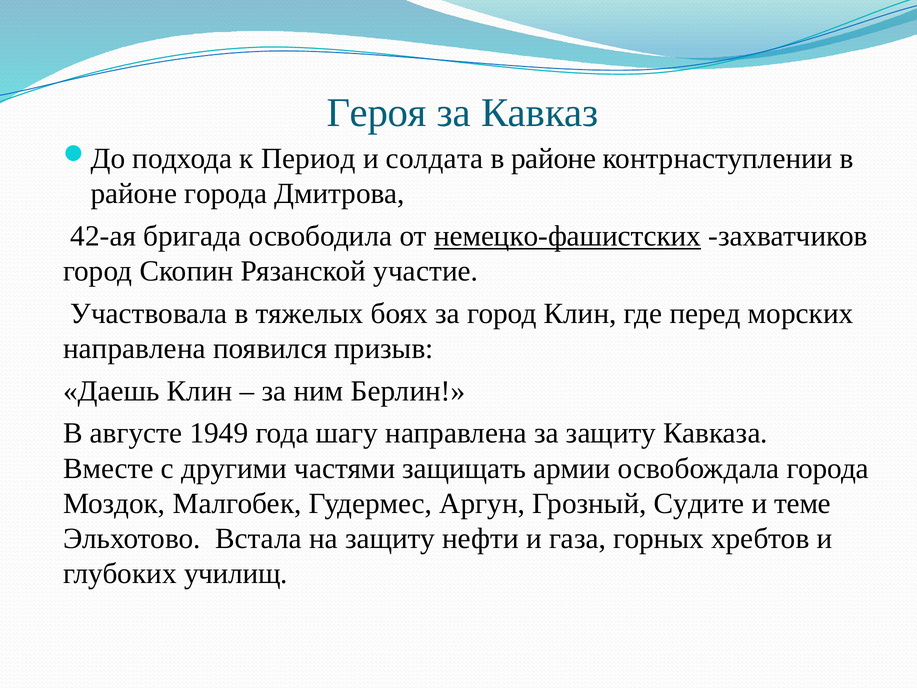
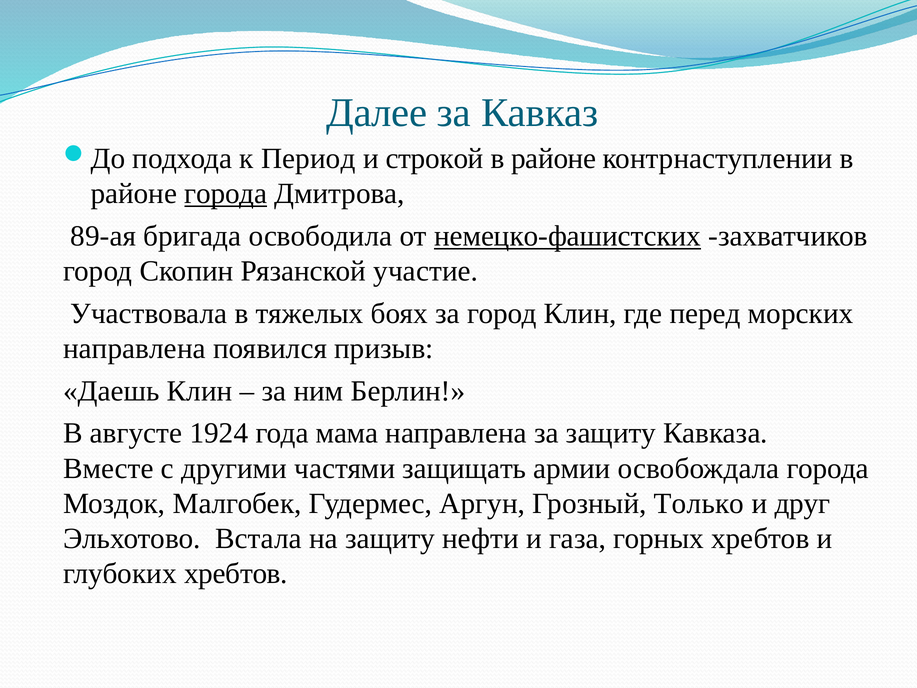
Героя: Героя -> Далее (377, 113)
солдата: солдата -> строкой (435, 159)
города underline: none -> present (226, 194)
42-ая: 42-ая -> 89-ая (103, 236)
1949: 1949 -> 1924 (219, 433)
шагу: шагу -> мама (347, 433)
Судите: Судите -> Только (699, 503)
теме: теме -> друг (802, 503)
глубоких училищ: училищ -> хребтов (236, 574)
